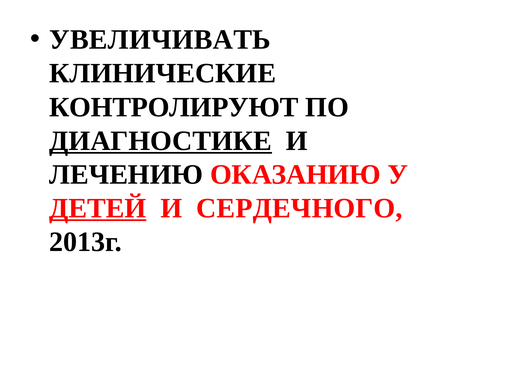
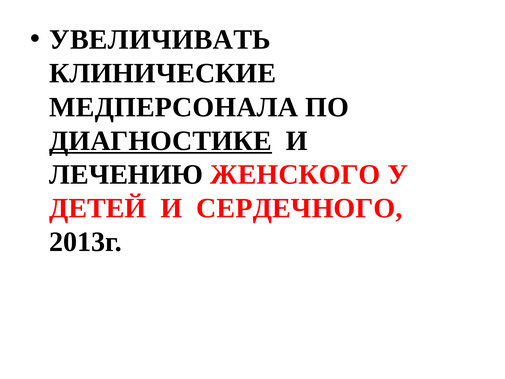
КОНТРОЛИРУЮТ: КОНТРОЛИРУЮТ -> МЕДПЕРСОНАЛА (174, 107)
ОКАЗАНИЮ: ОКАЗАНИЮ -> ЖЕНСКОГО (295, 174)
ДЕТЕЙ underline: present -> none (98, 208)
